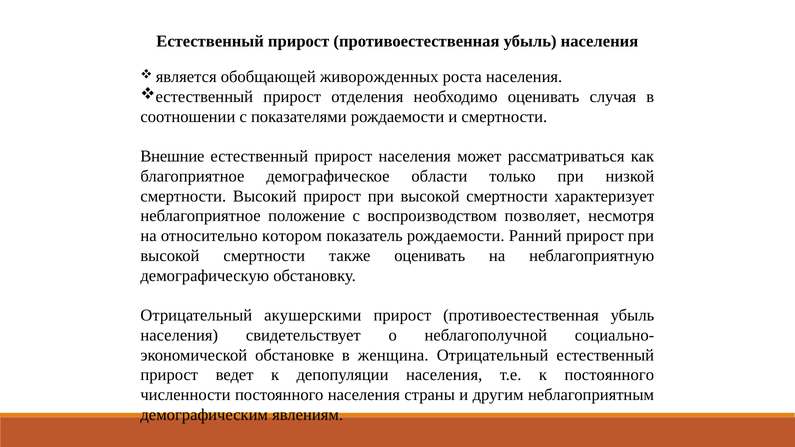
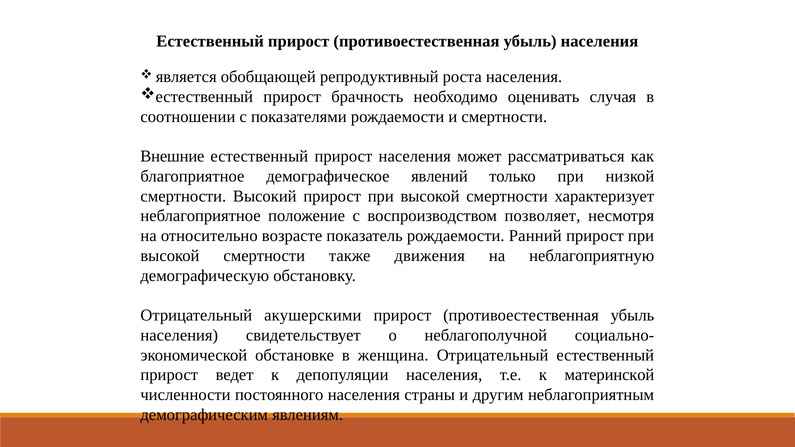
живорожденных: живорожденных -> репродуктивный (379, 77)
отделения: отделения -> брачность (367, 97)
области: области -> явлений (439, 176)
котором: котором -> возрасте (292, 236)
также оценивать: оценивать -> движения (430, 256)
к постоянного: постоянного -> материнской (609, 375)
